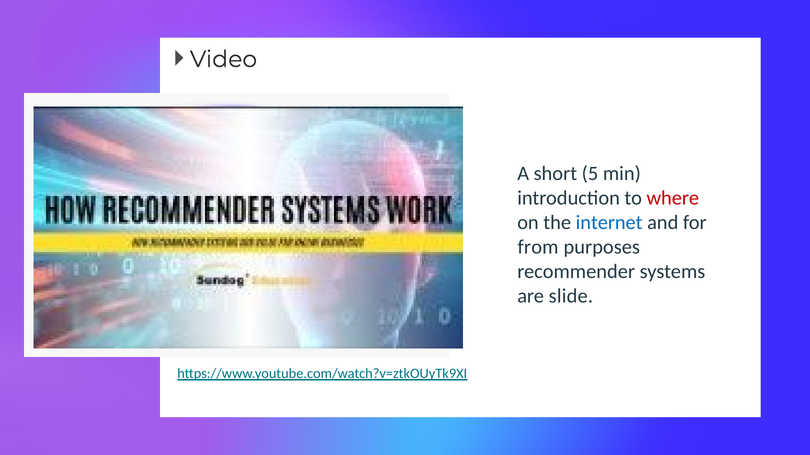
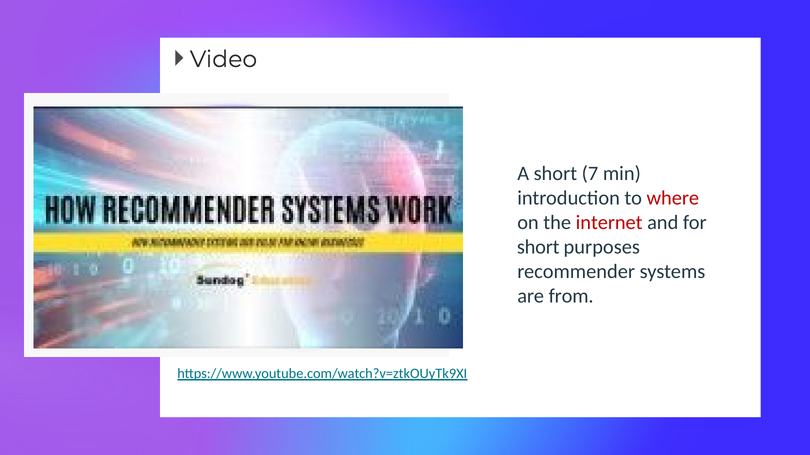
5: 5 -> 7 (590, 174)
internet colour: blue -> red (609, 223)
from: from -> short (538, 247)
slide: slide -> from (571, 296)
